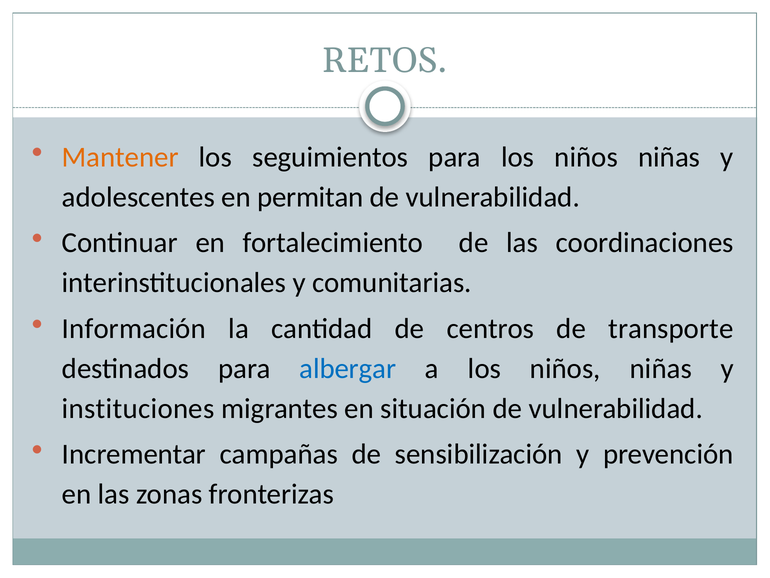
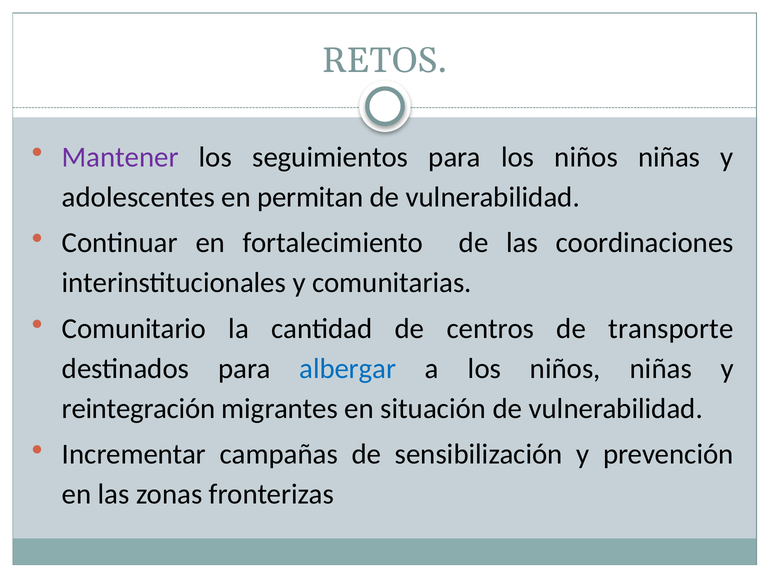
Mantener colour: orange -> purple (120, 157)
Información: Información -> Comunitario (134, 328)
instituciones: instituciones -> reintegración (138, 408)
